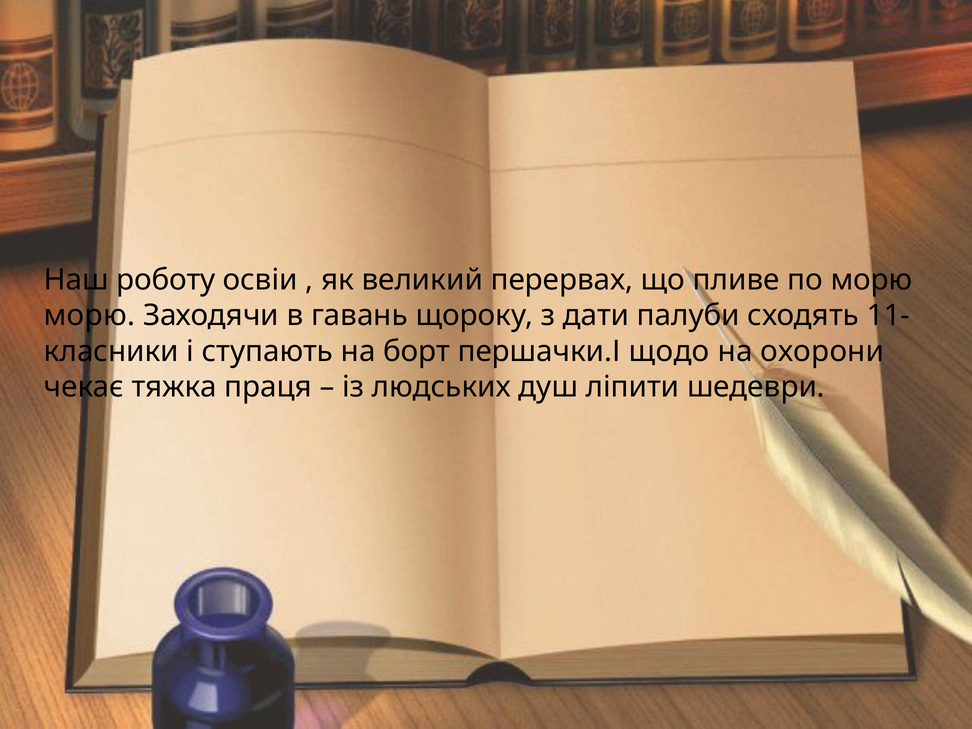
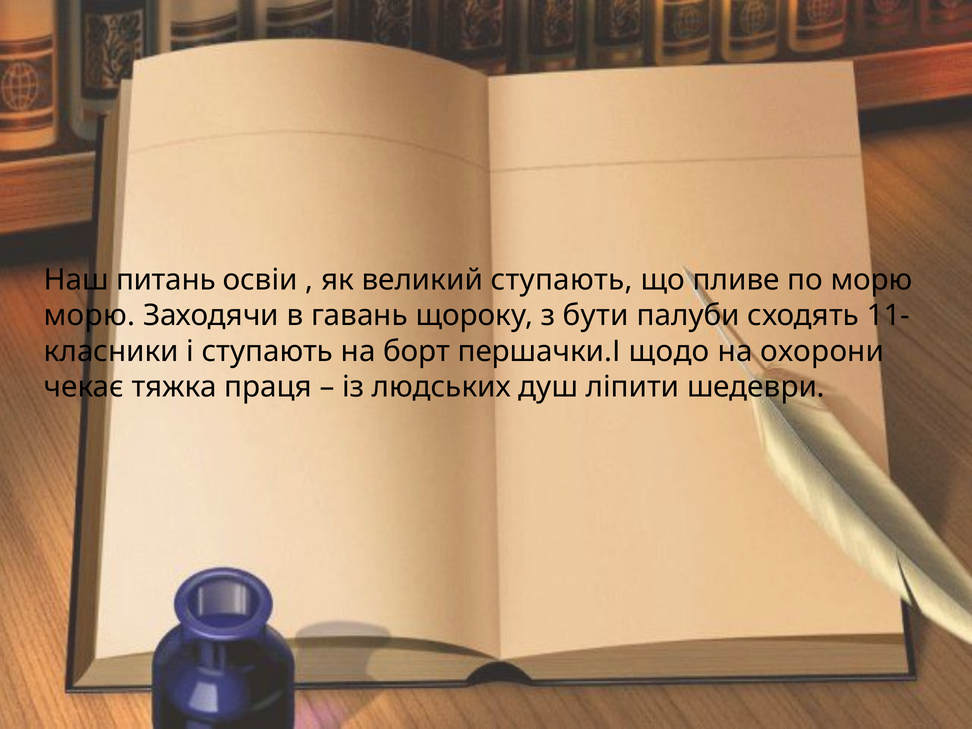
роботу: роботу -> питань (166, 280)
великий перервах: перервах -> ступають (562, 280)
дати: дати -> бути (596, 316)
